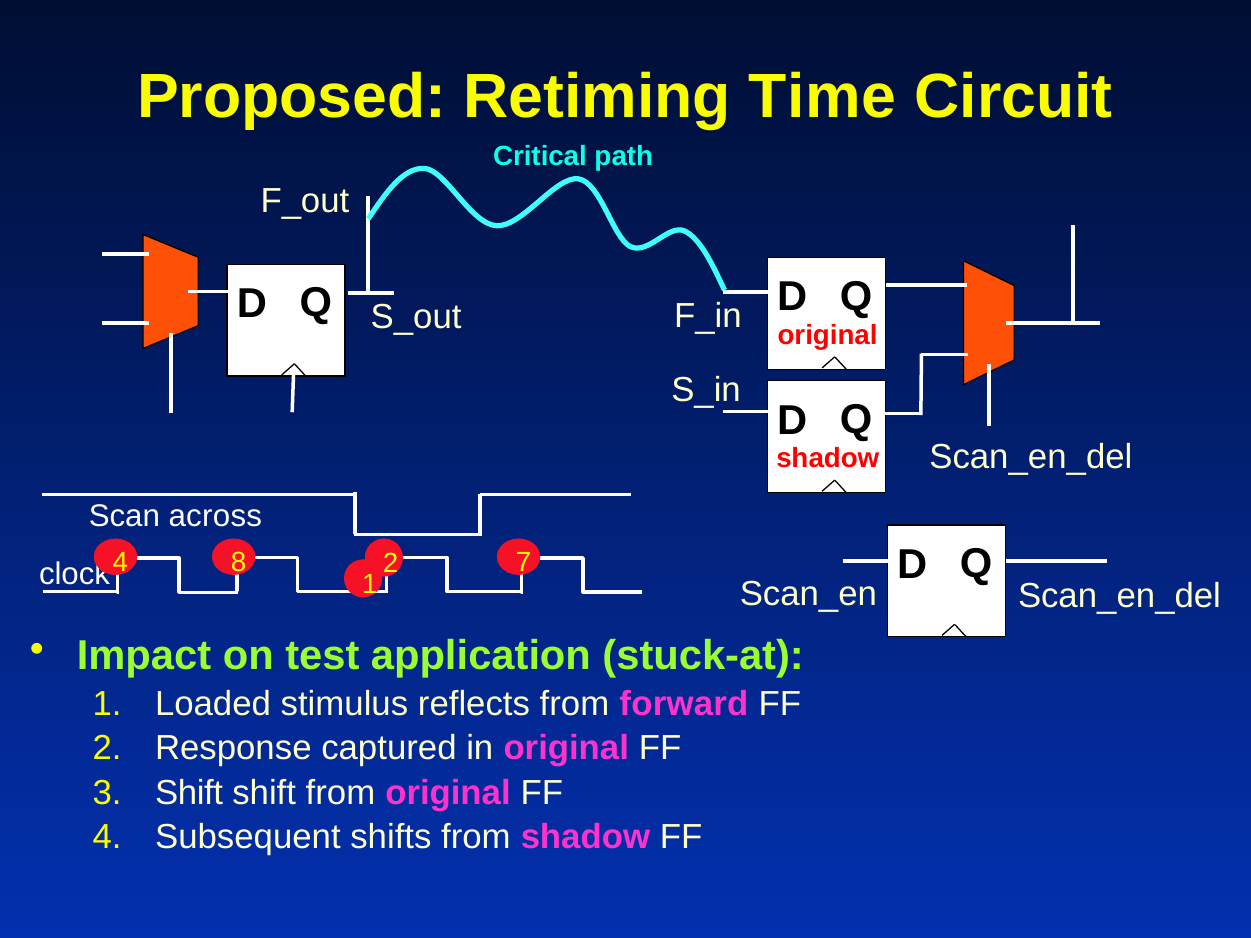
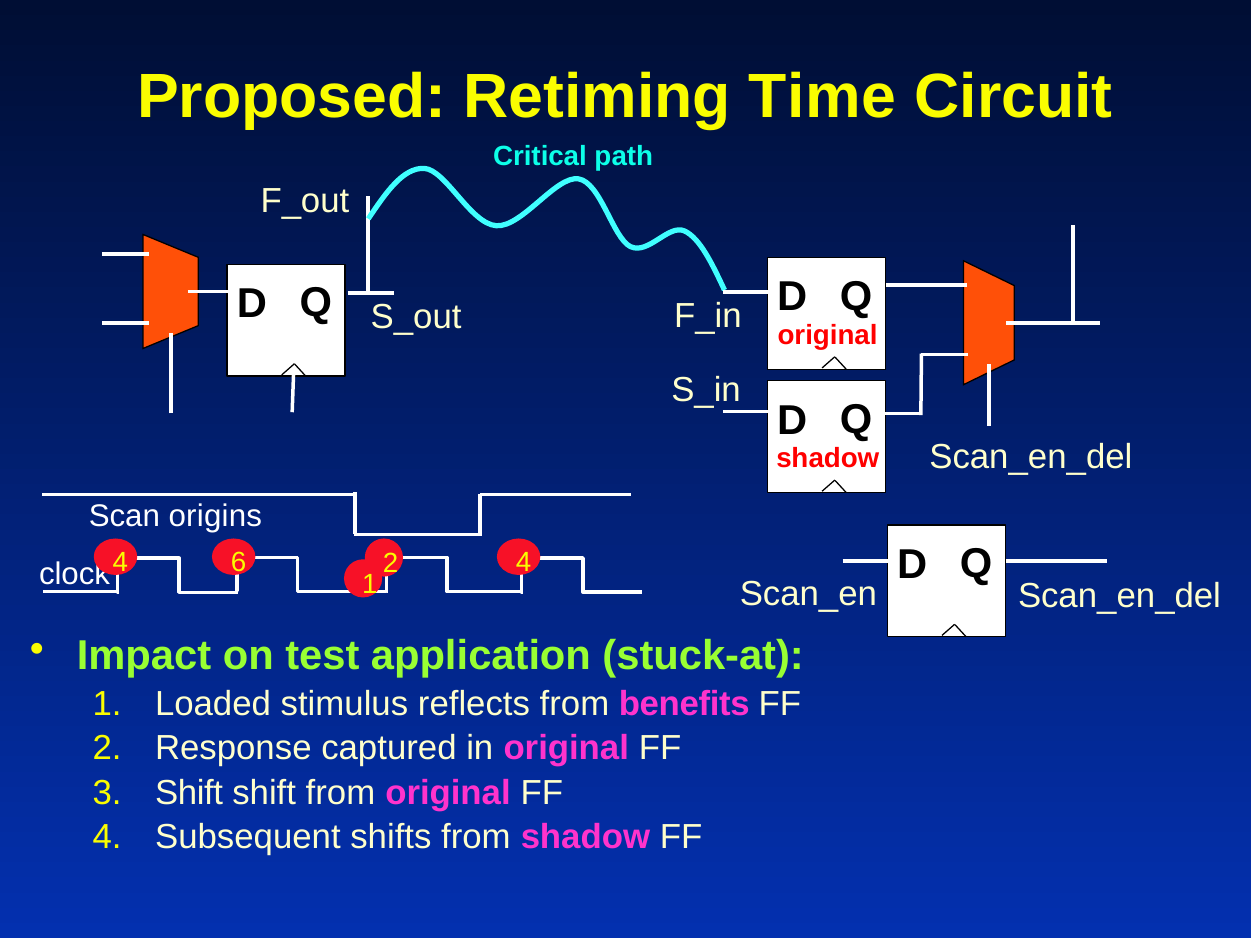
across: across -> origins (215, 517)
8: 8 -> 6 (239, 563)
2 7: 7 -> 4 (523, 563)
forward: forward -> benefits (684, 704)
